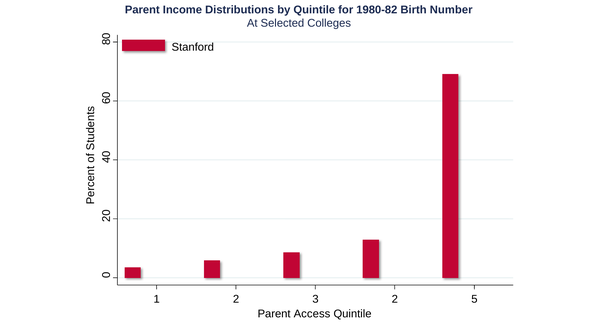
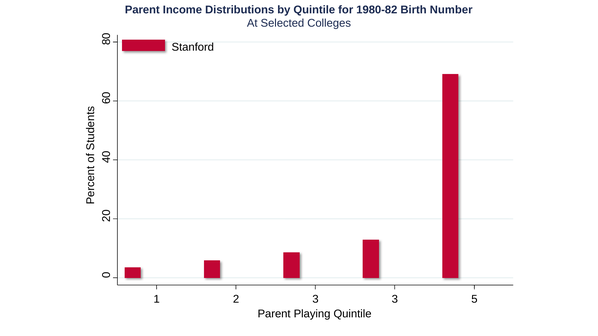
3 2: 2 -> 3 (395, 300)
Access: Access -> Playing (312, 314)
